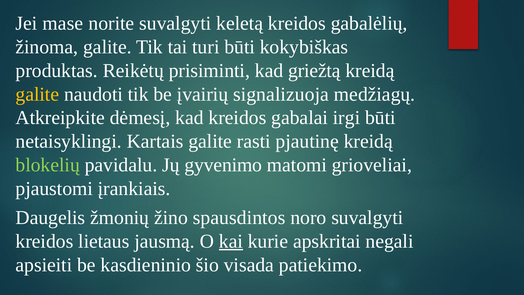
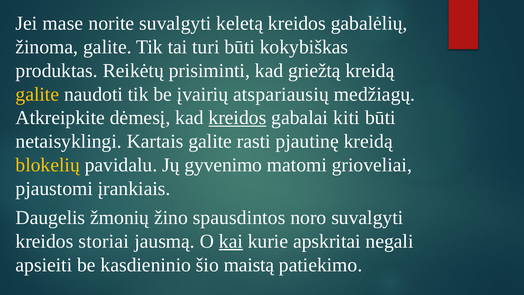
signalizuoja: signalizuoja -> atspariausių (281, 94)
kreidos underline: none -> present (237, 118)
irgi: irgi -> kiti (346, 118)
blokelių colour: light green -> yellow (48, 165)
lietaus: lietaus -> storiai (104, 241)
visada: visada -> maistą (249, 265)
